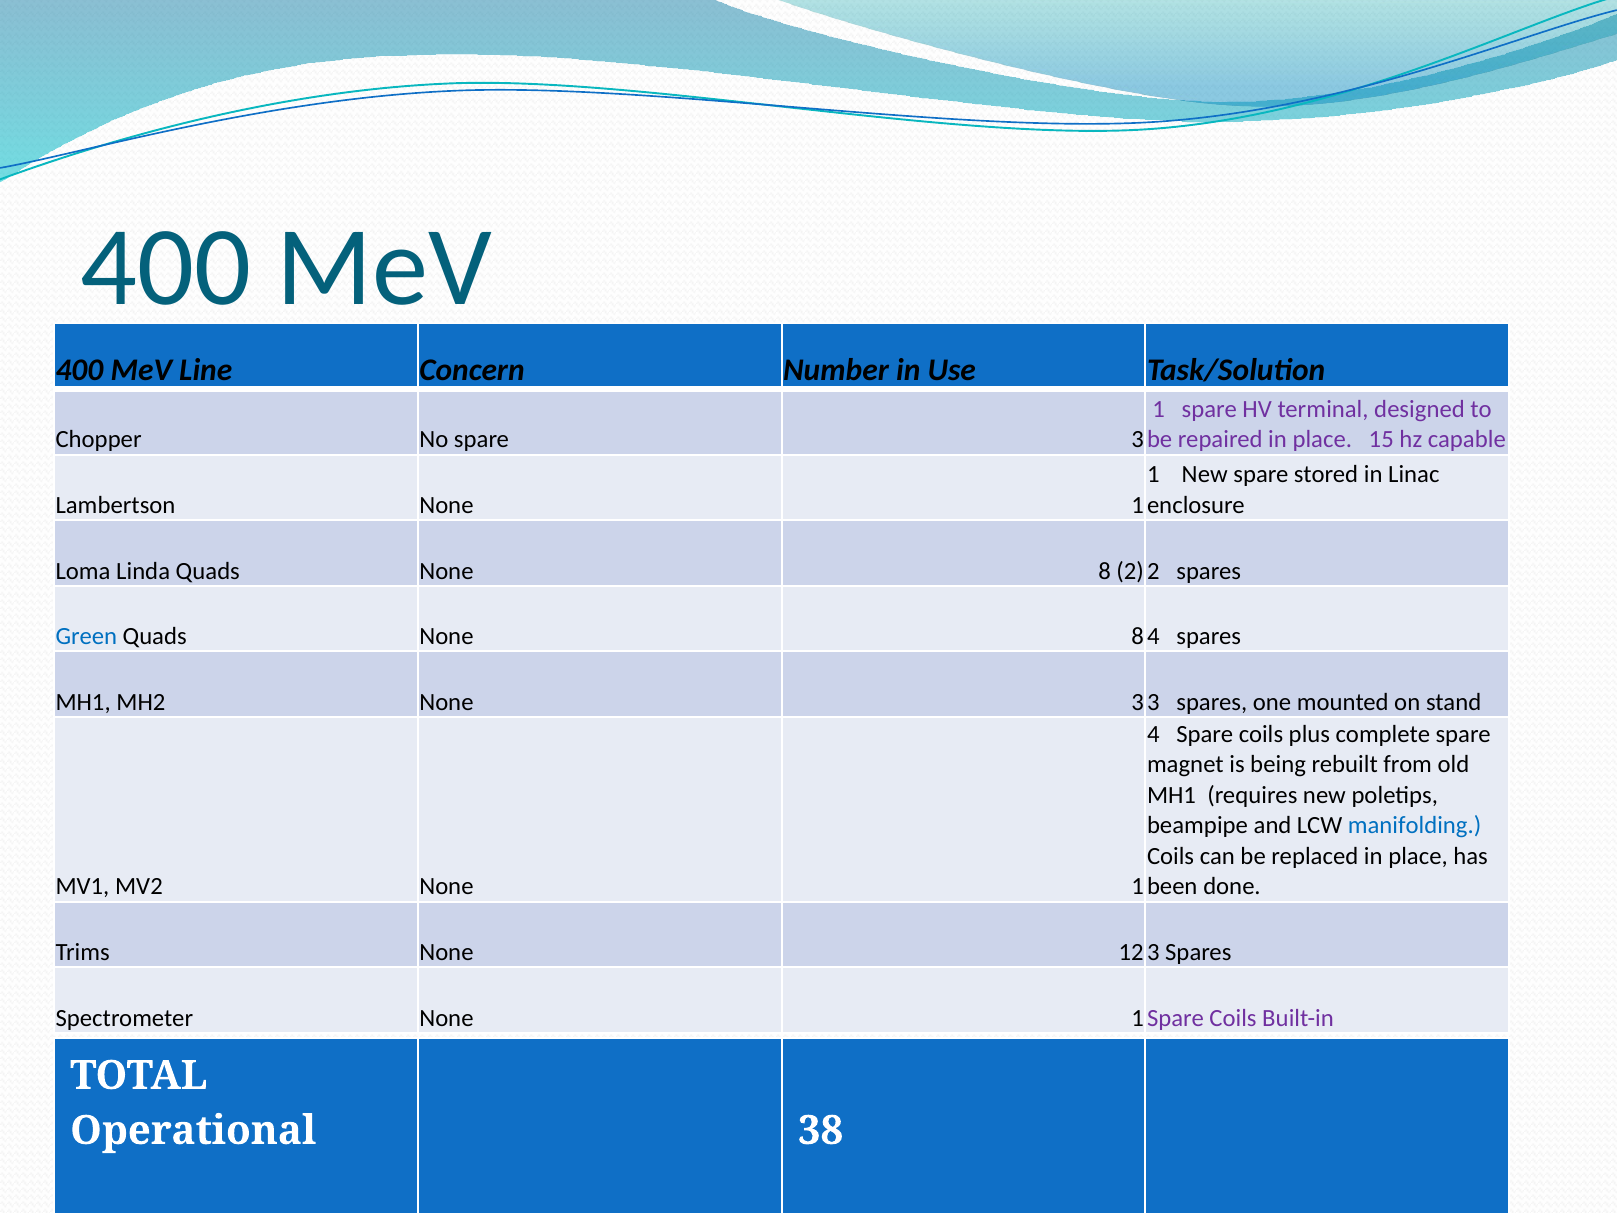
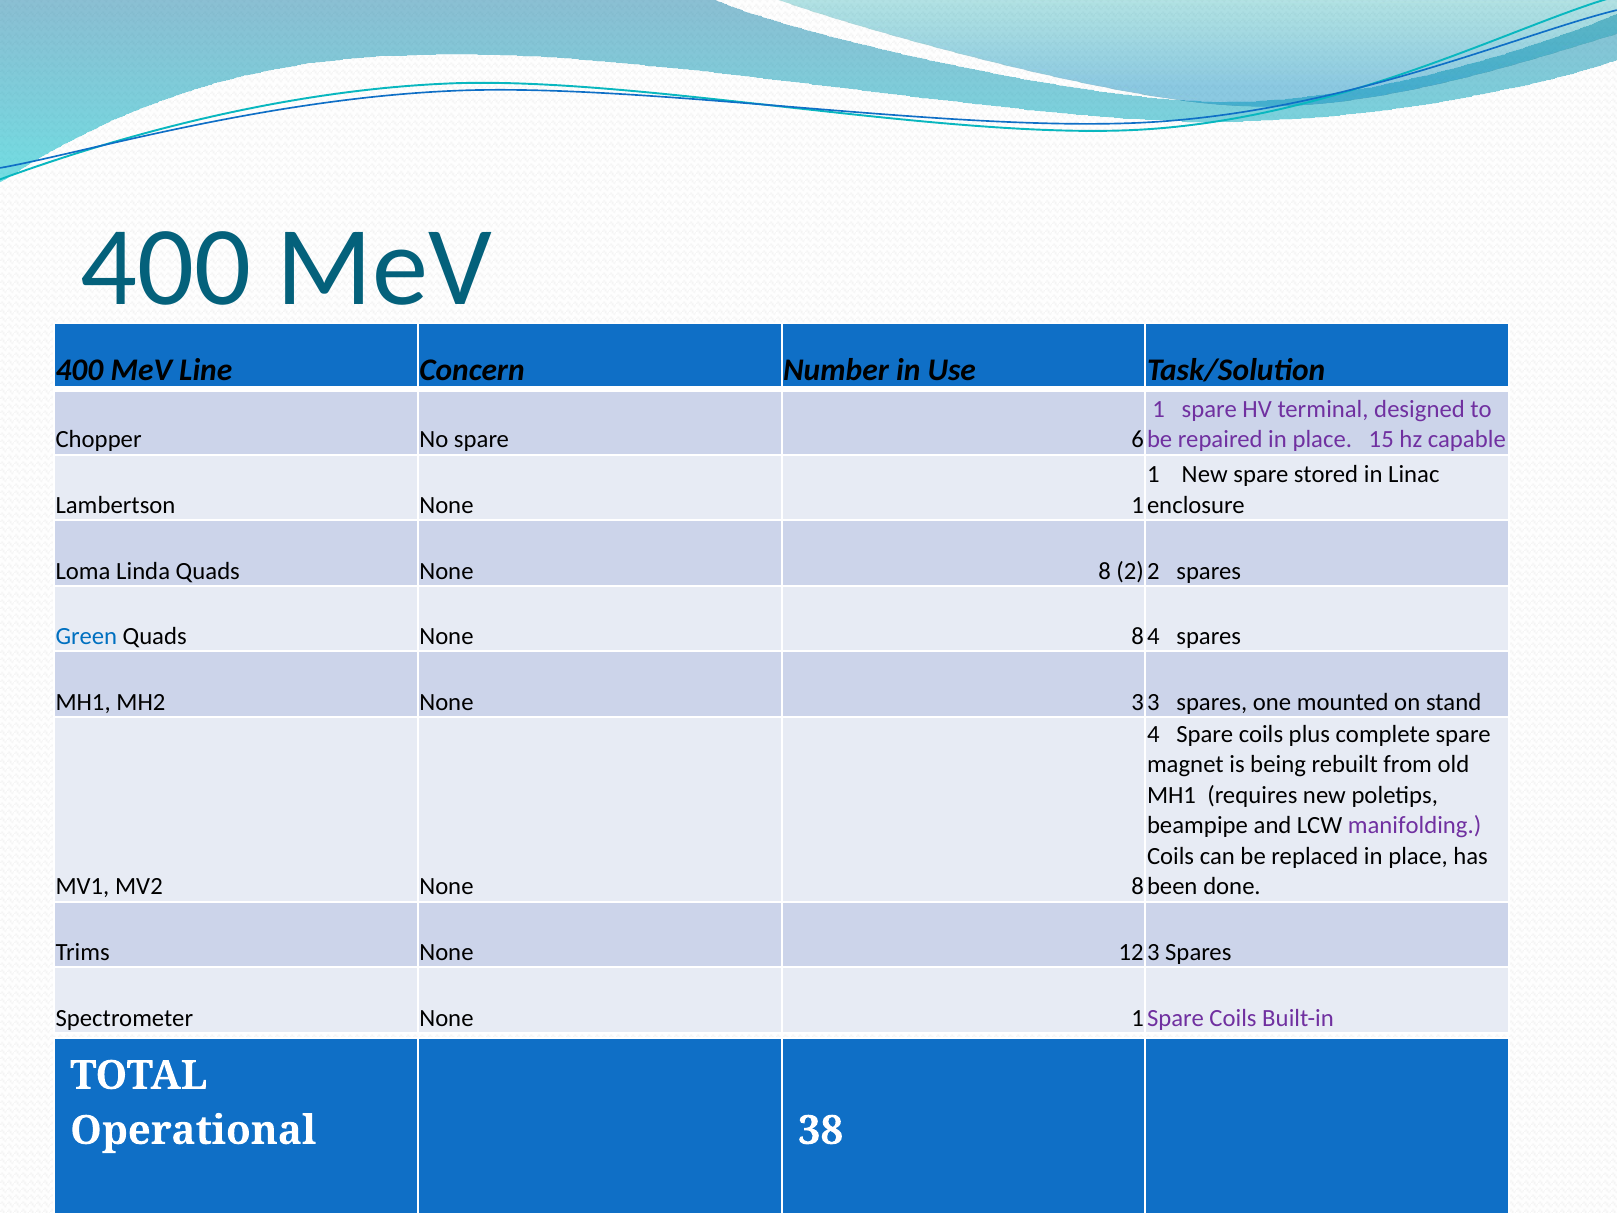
3: 3 -> 6 (1138, 440)
manifolding colour: blue -> purple (1415, 826)
MV2 None 1: 1 -> 8 (1138, 887)
